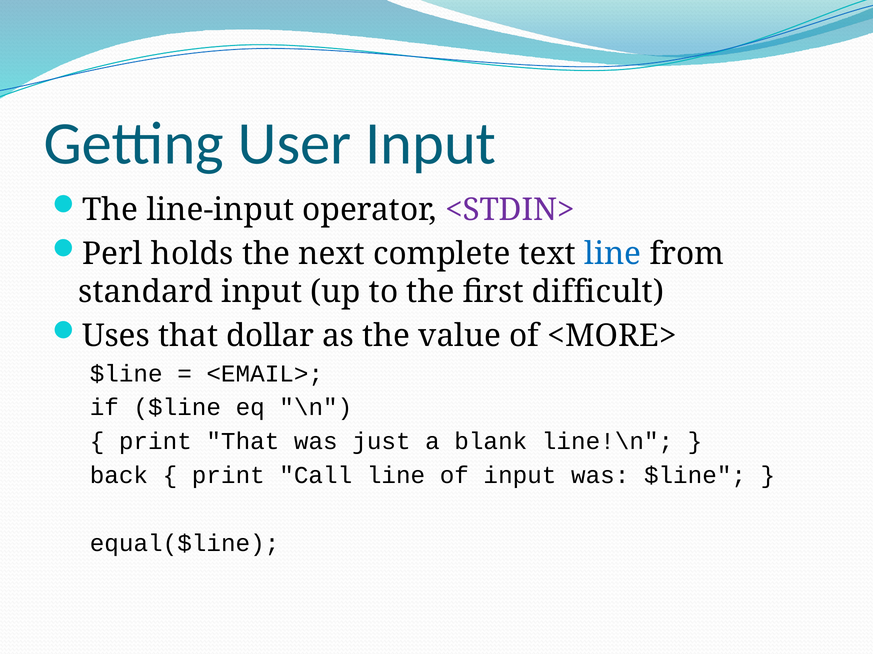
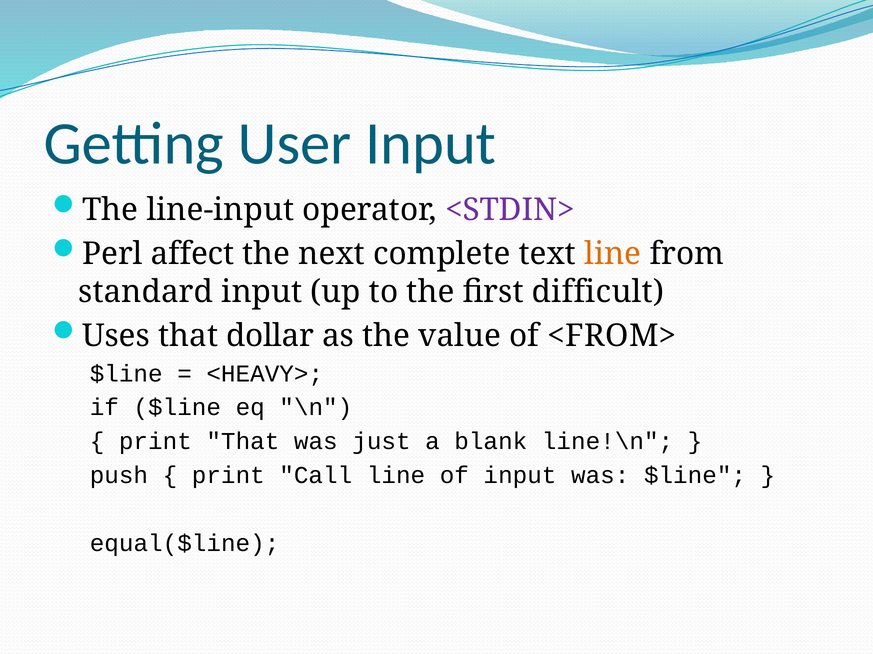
holds: holds -> affect (193, 254)
line colour: blue -> orange (613, 254)
<MORE>: <MORE> -> <FROM> (612, 336)
<EMAIL>: <EMAIL> -> <HEAVY> (265, 374)
back: back -> push (119, 476)
